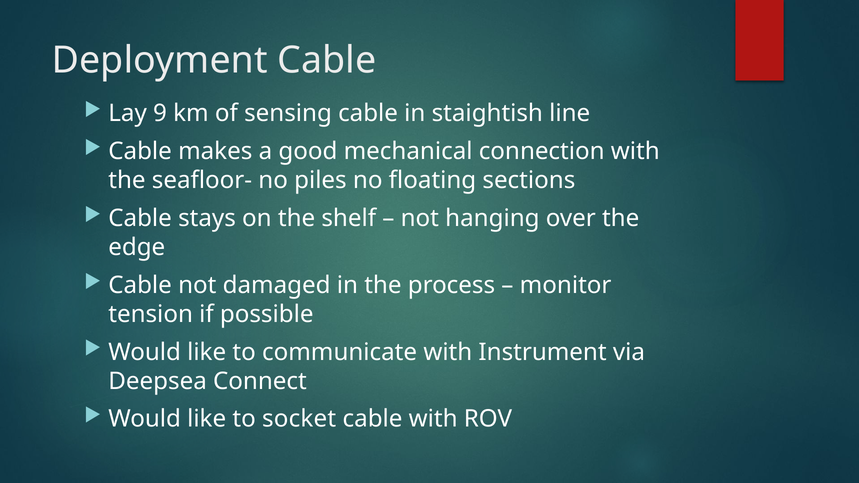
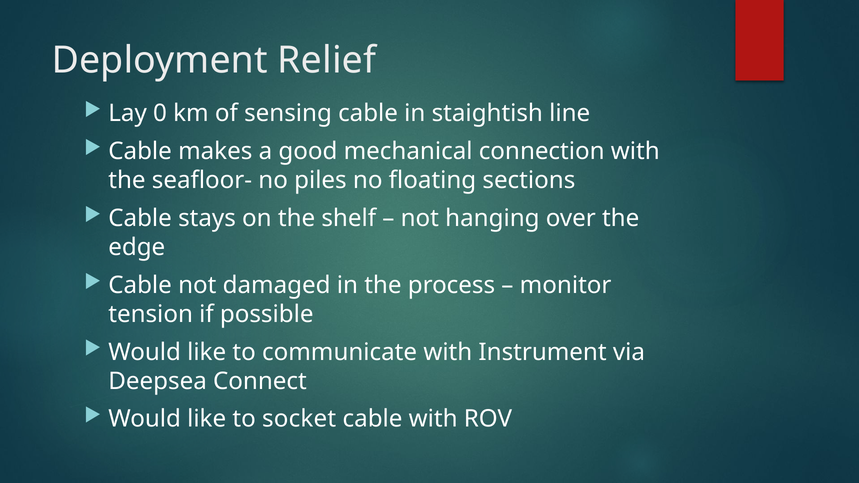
Deployment Cable: Cable -> Relief (327, 60)
9: 9 -> 0 (160, 113)
